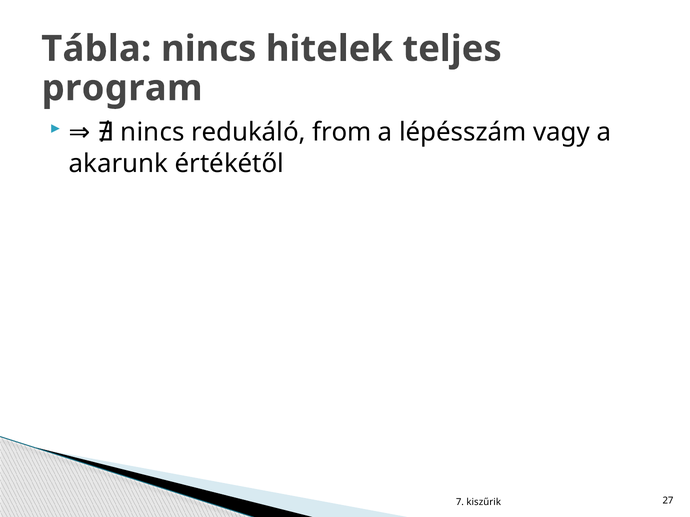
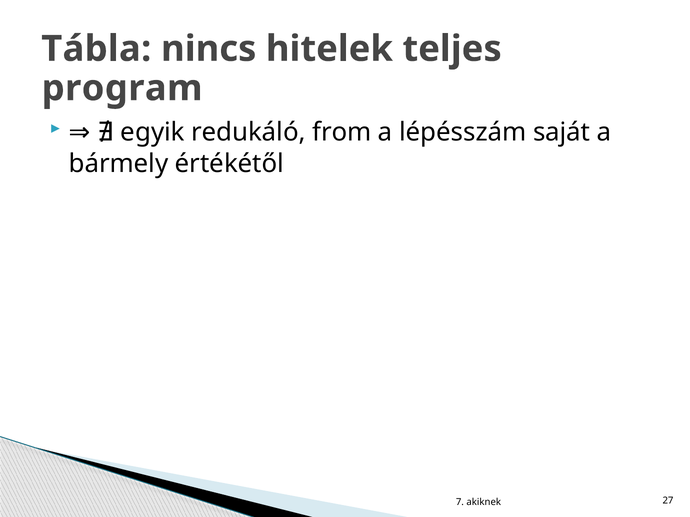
nincs: nincs -> egyik (153, 133)
vagy: vagy -> saját (562, 133)
akarunk: akarunk -> bármely (119, 164)
kiszűrik: kiszűrik -> akiknek (484, 503)
